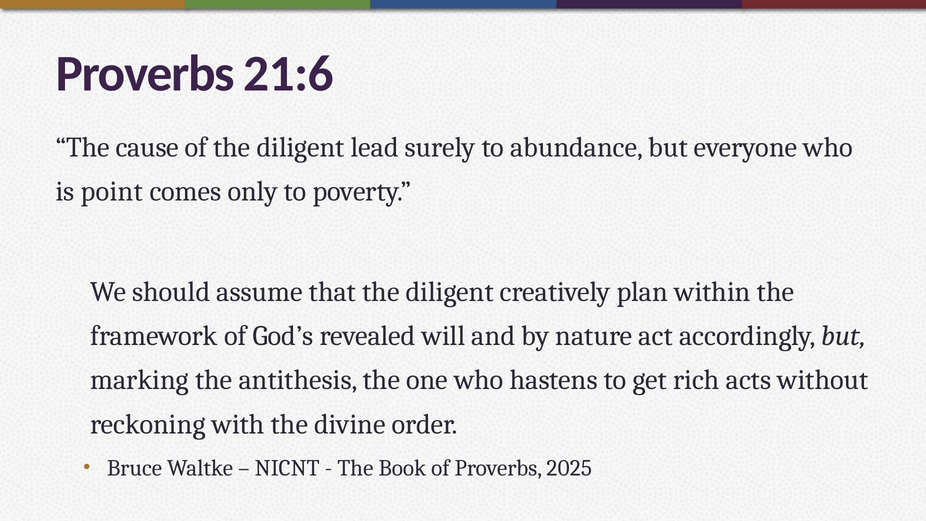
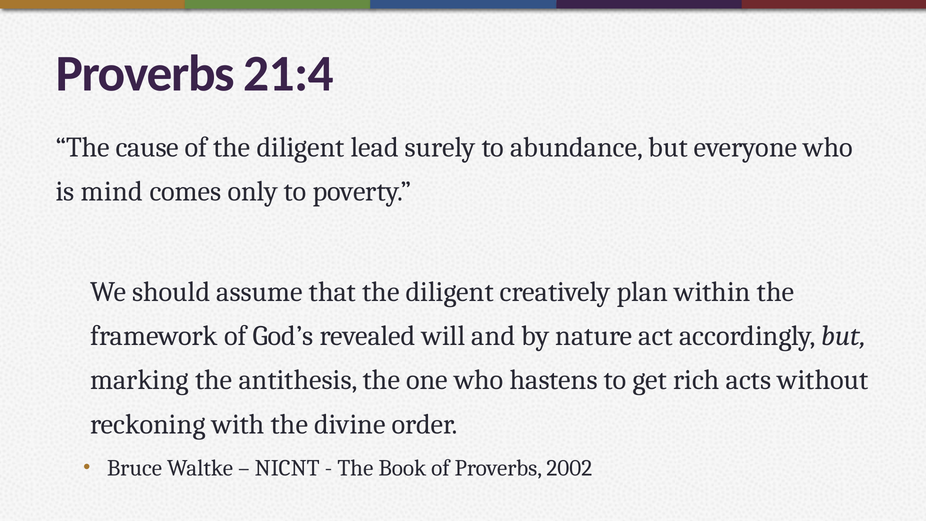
21:6: 21:6 -> 21:4 (288, 74)
point: point -> mind (112, 191)
2025: 2025 -> 2002 (569, 468)
